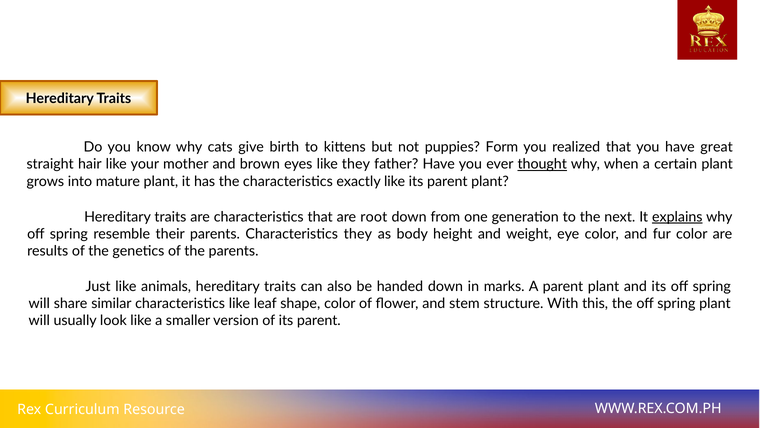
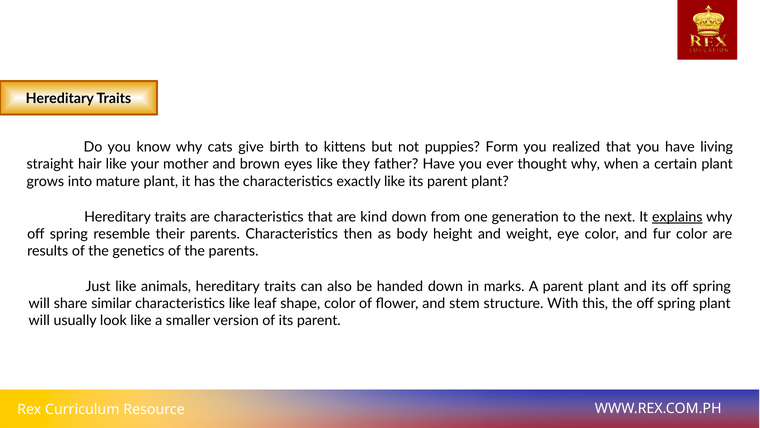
great: great -> living (717, 147)
thought underline: present -> none (542, 164)
root: root -> kind (374, 217)
Characteristics they: they -> then (358, 234)
